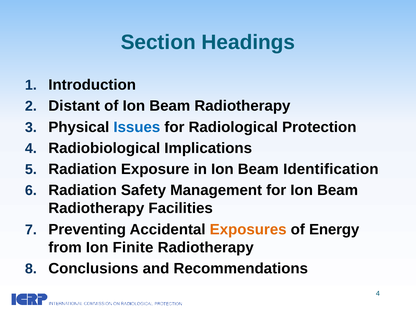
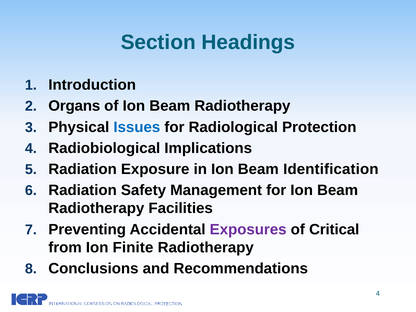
Distant: Distant -> Organs (74, 106)
Exposures colour: orange -> purple (248, 229)
Energy: Energy -> Critical (334, 229)
